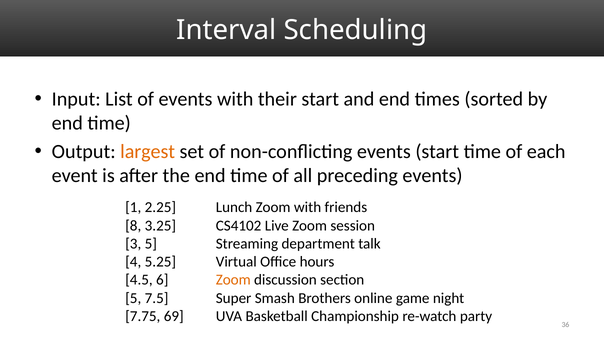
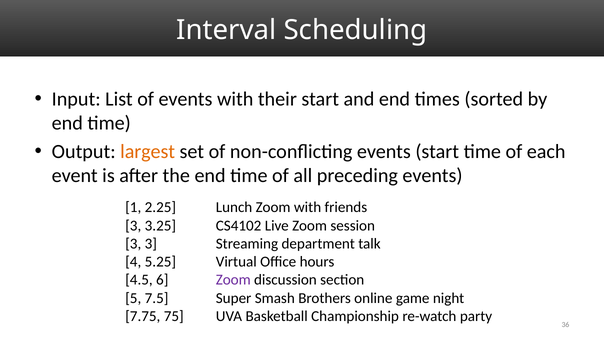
8: 8 -> 3 (133, 225)
3 5: 5 -> 3 (151, 244)
Zoom colour: orange -> purple (233, 280)
69: 69 -> 75 (174, 316)
